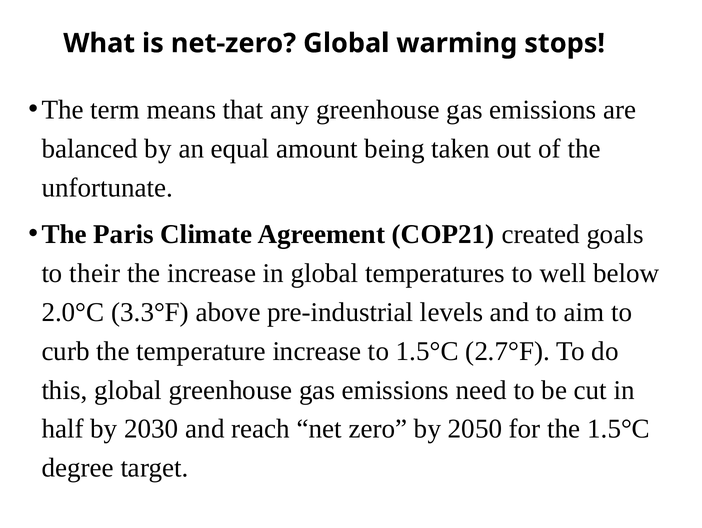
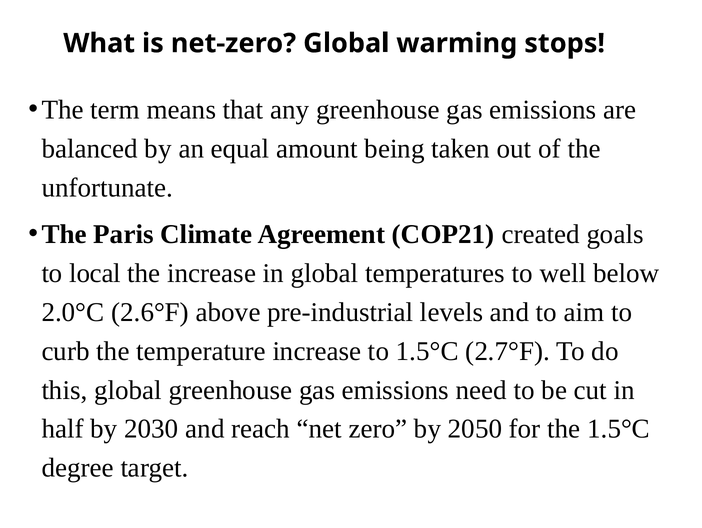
their: their -> local (95, 273)
3.3°F: 3.3°F -> 2.6°F (150, 312)
